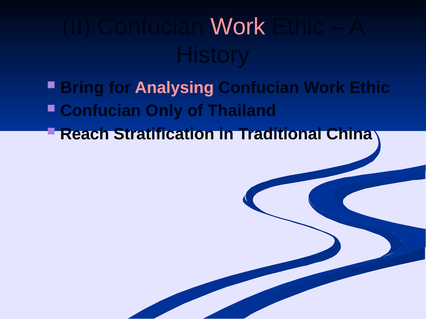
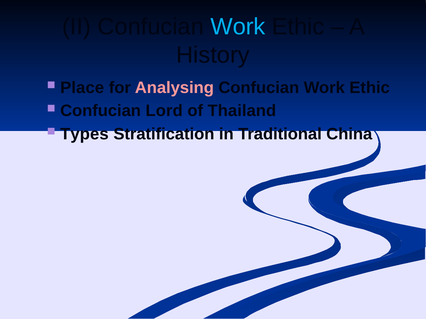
Work colour: pink -> light blue (238, 27)
Bring: Bring -> Place (82, 88)
Only: Only -> Lord (164, 111)
Reach: Reach -> Types (84, 134)
